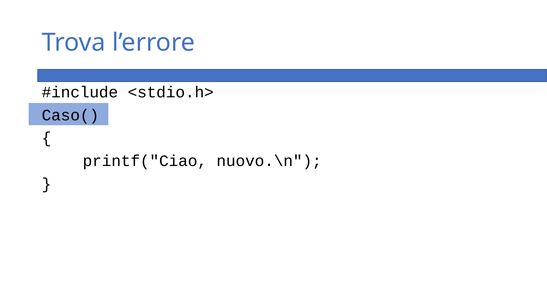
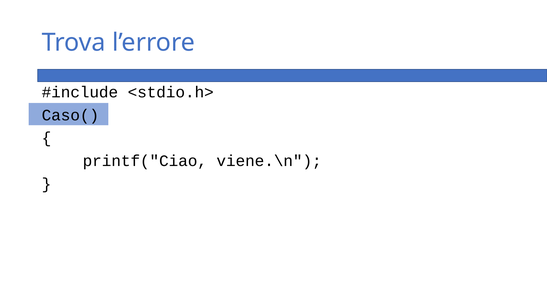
nuovo.\n: nuovo.\n -> viene.\n (269, 161)
